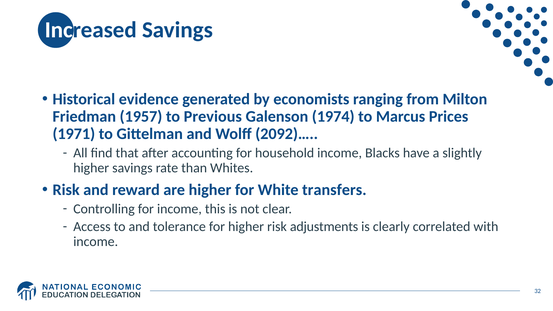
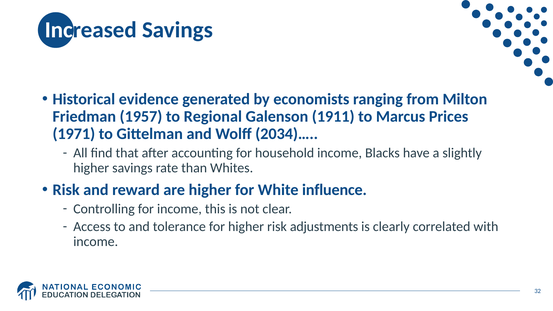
Previous: Previous -> Regional (213, 117)
1974: 1974 -> 1911 (333, 117)
2092)…: 2092)… -> 2034)… (287, 134)
transfers: transfers -> influence (334, 190)
